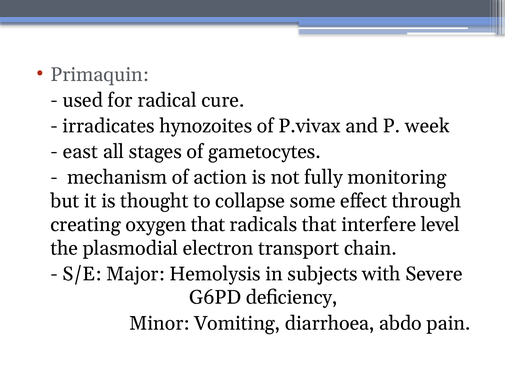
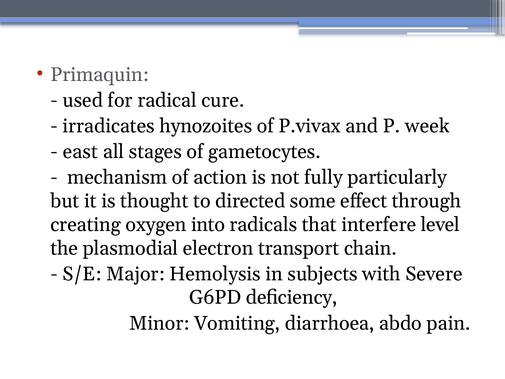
monitoring: monitoring -> particularly (397, 177)
collapse: collapse -> directed (250, 201)
oxygen that: that -> into (208, 224)
